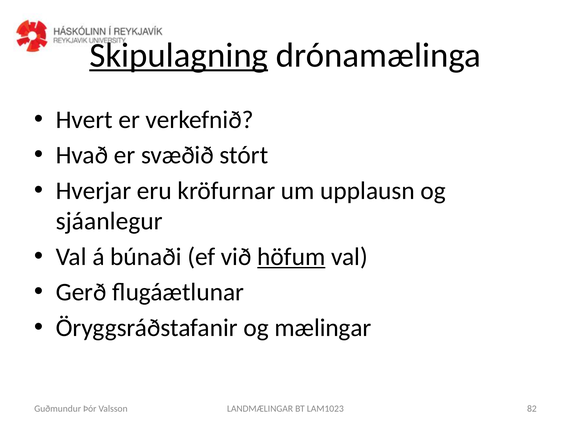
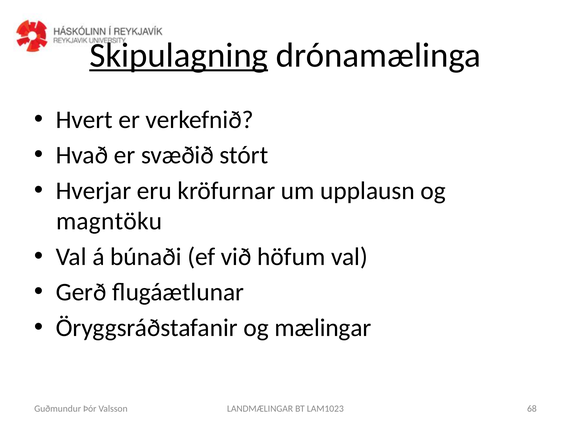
sjáanlegur: sjáanlegur -> magntöku (109, 221)
höfum underline: present -> none (291, 257)
82: 82 -> 68 (532, 409)
